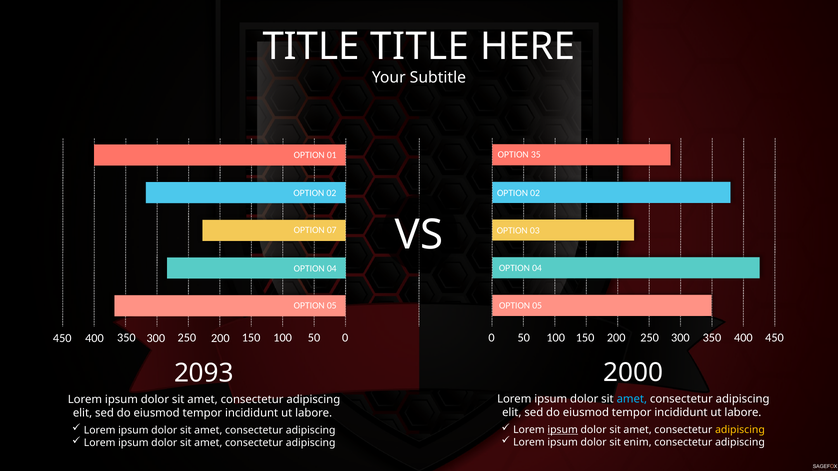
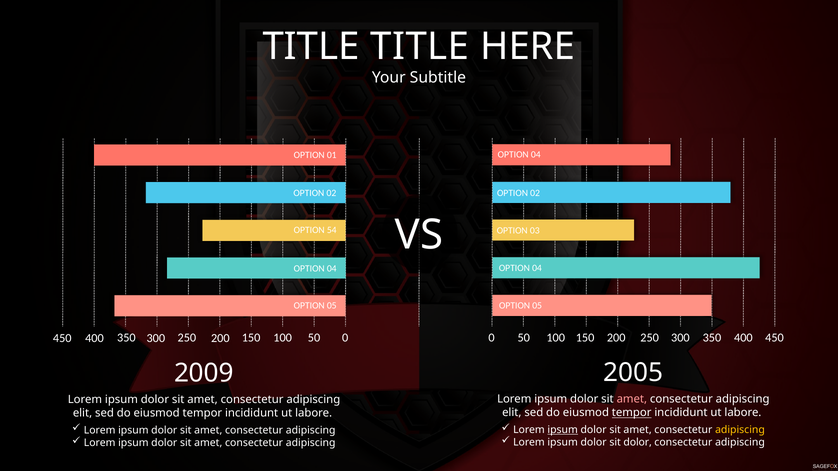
35: 35 -> 04 (536, 155)
07: 07 -> 54 (332, 230)
2000: 2000 -> 2005 (633, 373)
2093: 2093 -> 2009 (204, 373)
amet colour: light blue -> pink (632, 399)
tempor underline: none -> present (632, 413)
sit enim: enim -> dolor (638, 443)
